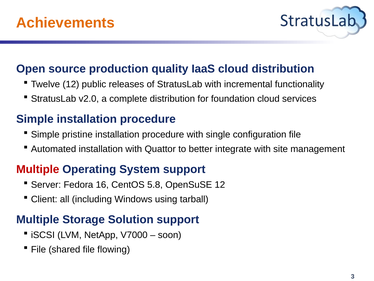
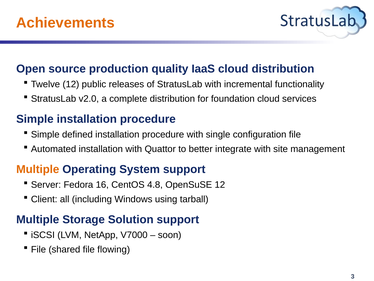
pristine: pristine -> defined (77, 134)
Multiple colour: red -> orange (38, 169)
5.8: 5.8 -> 4.8 (155, 185)
